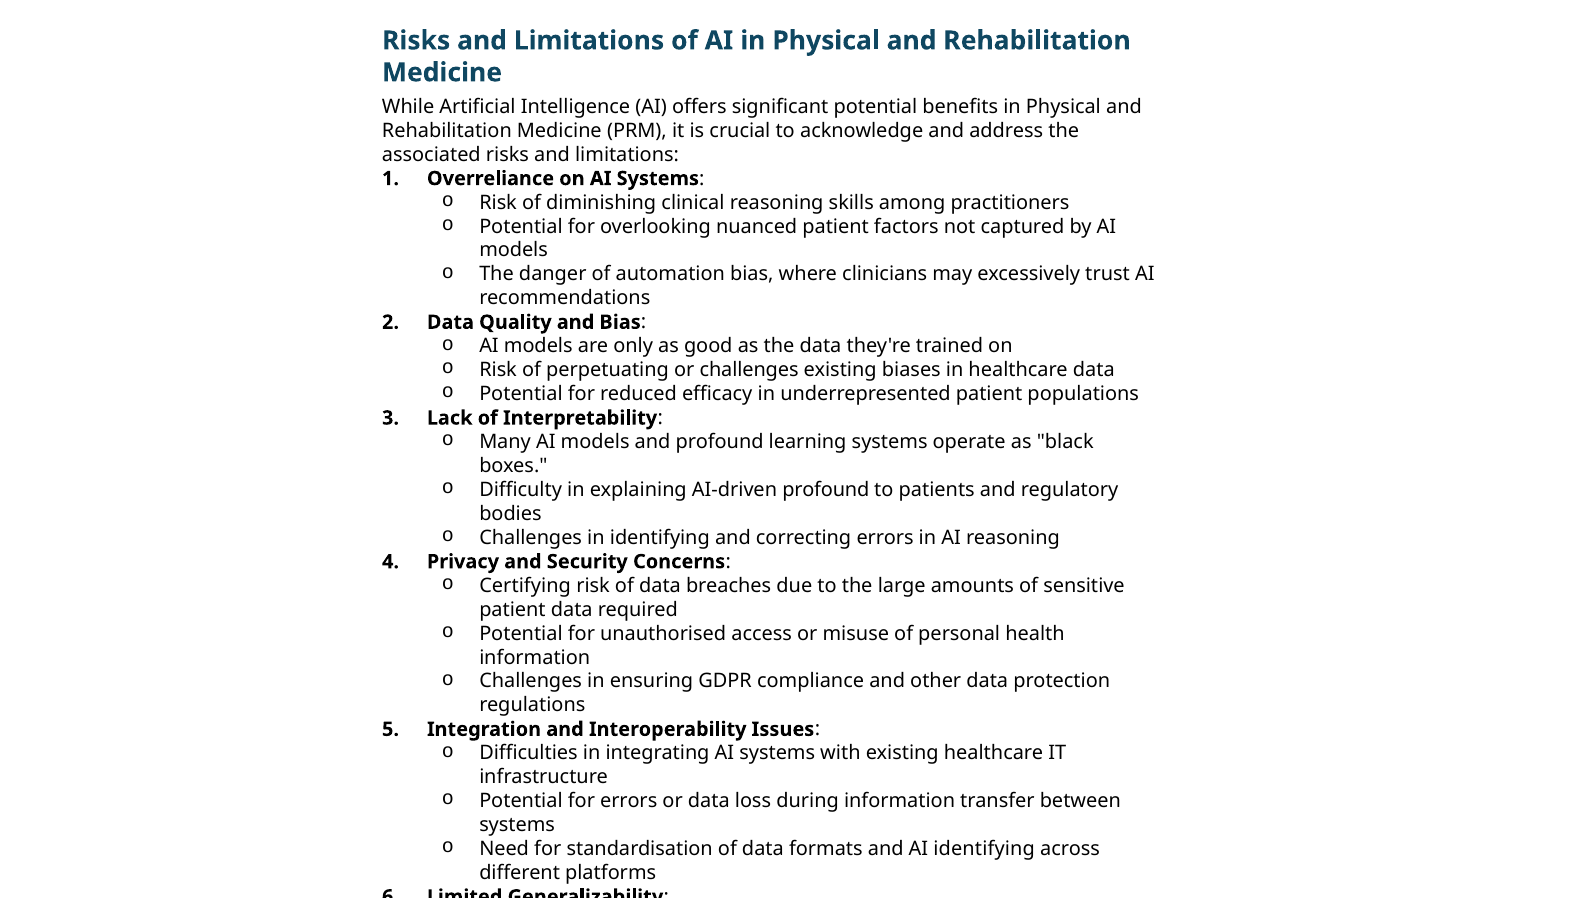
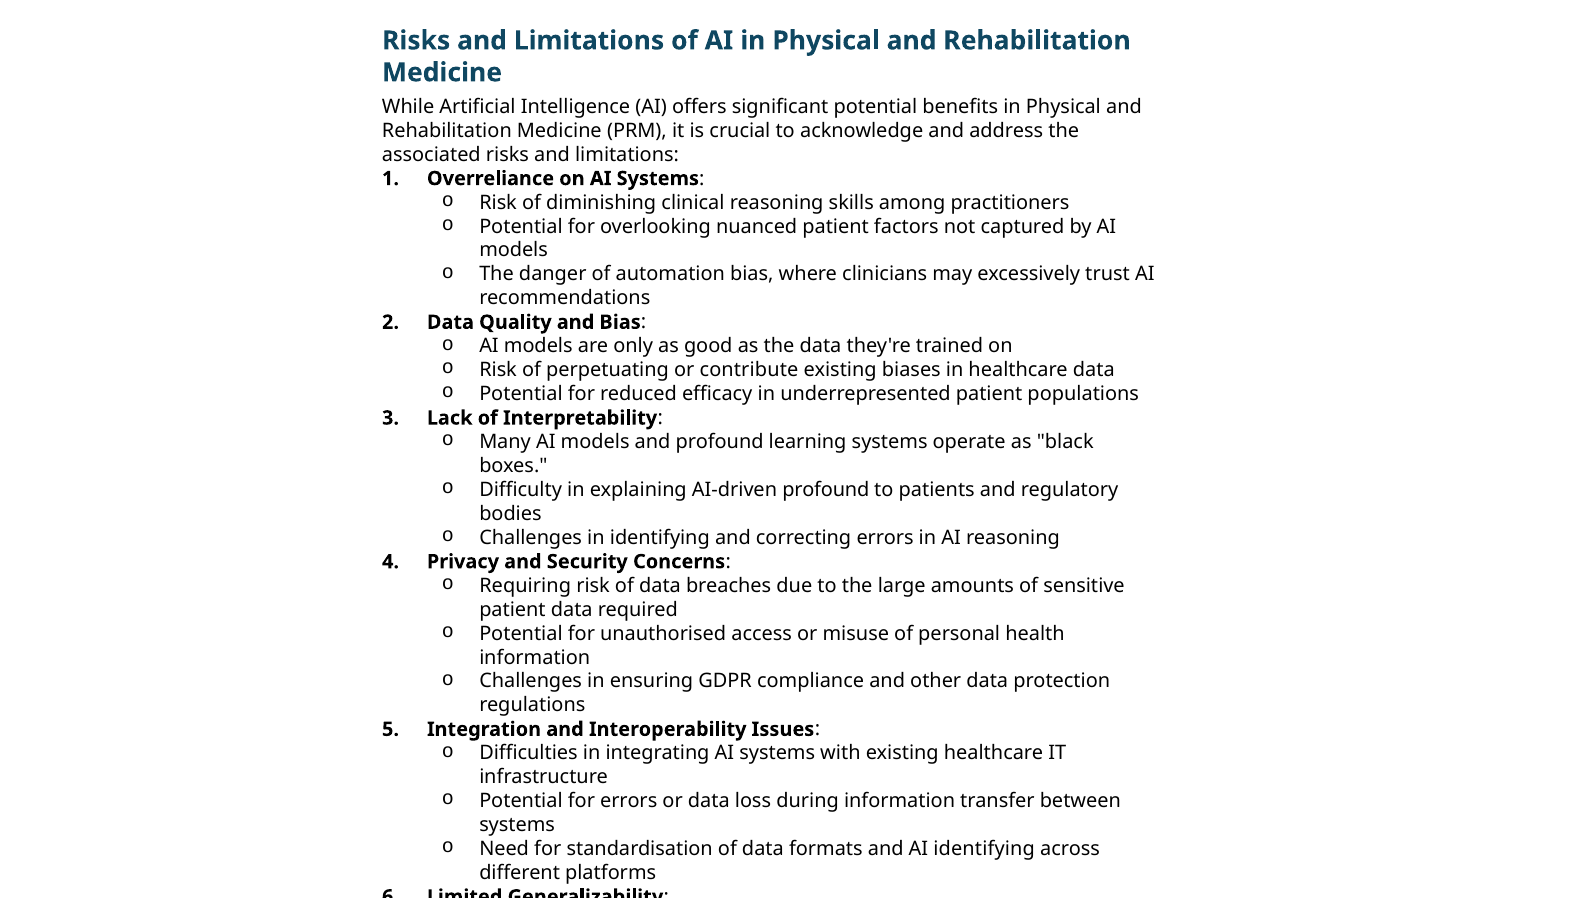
or challenges: challenges -> contribute (749, 370)
Certifying: Certifying -> Requiring (525, 585)
